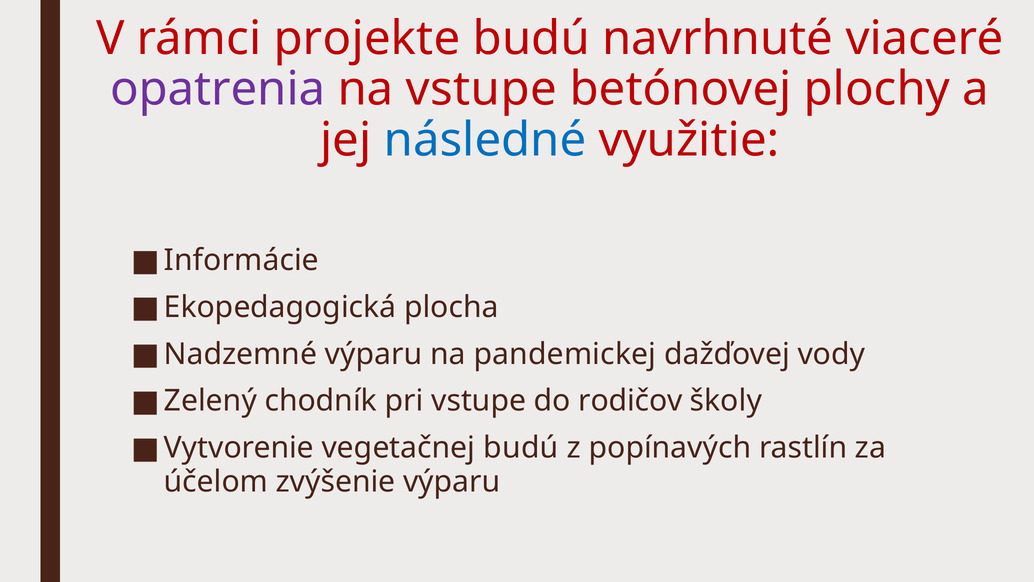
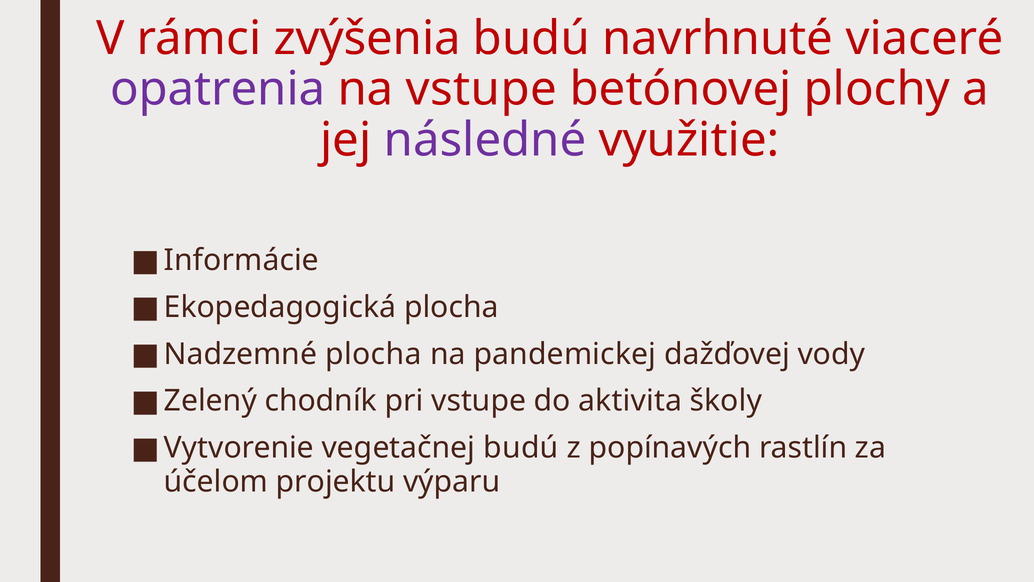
projekte: projekte -> zvýšenia (367, 39)
následné colour: blue -> purple (485, 140)
Nadzemné výparu: výparu -> plocha (374, 354)
rodičov: rodičov -> aktivita (630, 401)
zvýšenie: zvýšenie -> projektu (336, 482)
